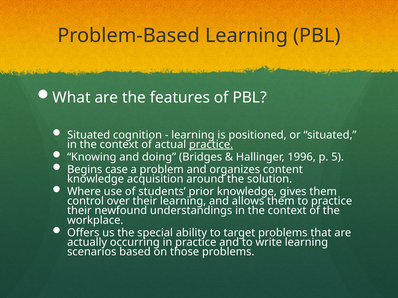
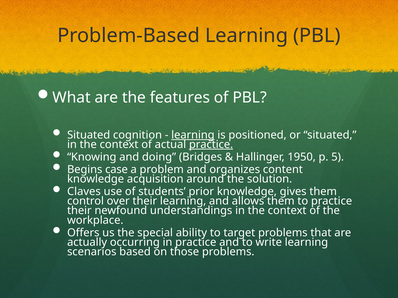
learning underline: none -> present (193, 135)
1996: 1996 -> 1950 (302, 157)
Where: Where -> Claves (84, 192)
